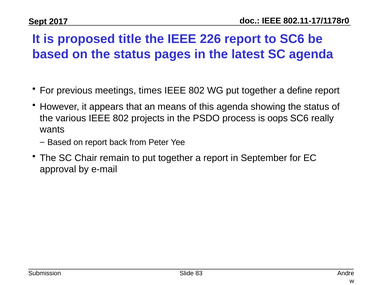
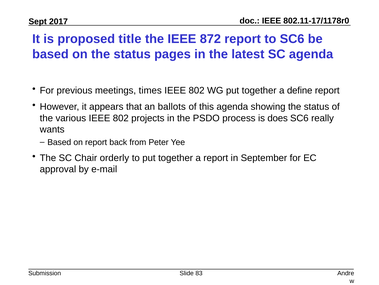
226: 226 -> 872 (210, 39)
means: means -> ballots (172, 106)
oops: oops -> does (278, 118)
remain: remain -> orderly (114, 158)
